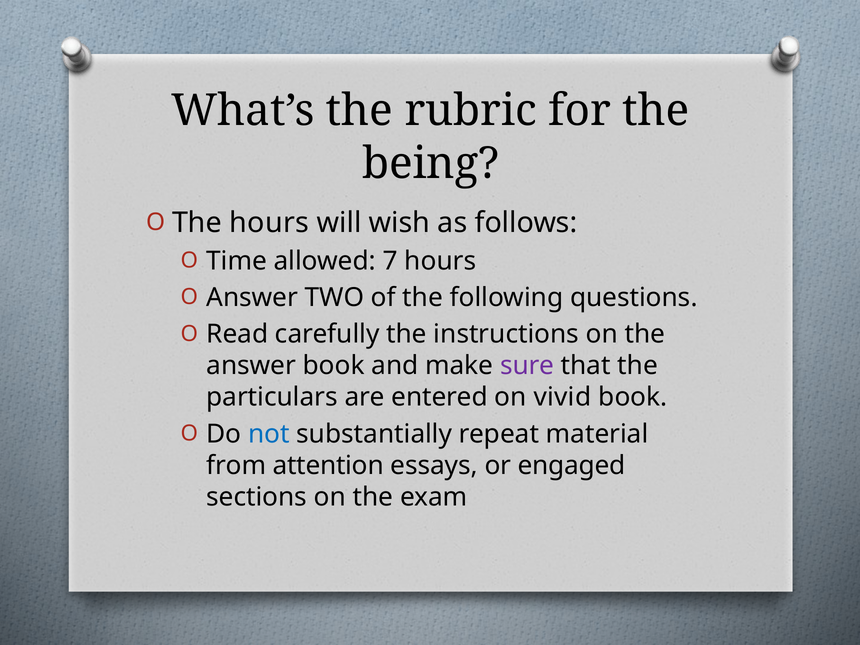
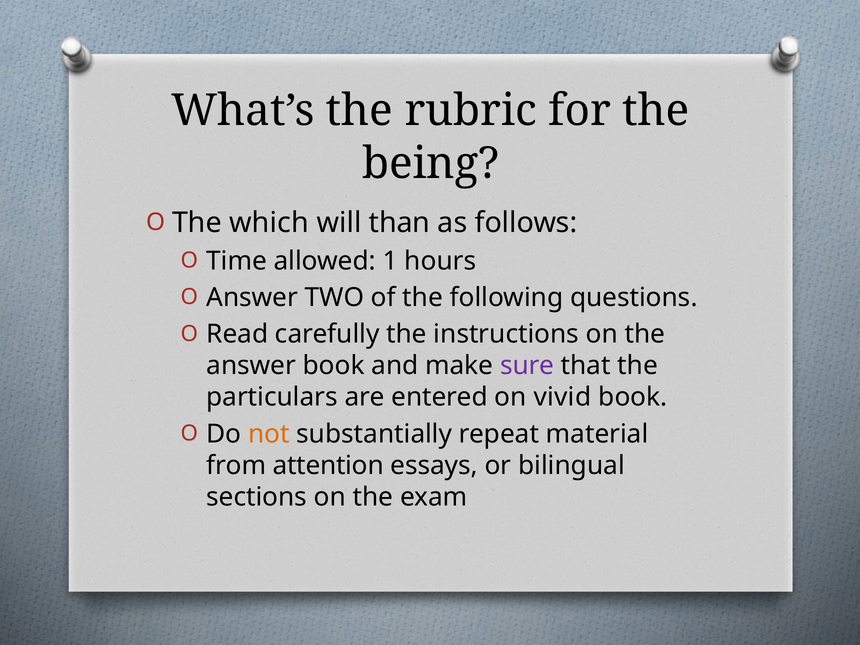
The hours: hours -> which (269, 223)
wish: wish -> than (400, 223)
7: 7 -> 1 (390, 261)
not colour: blue -> orange (269, 434)
engaged: engaged -> bilingual (571, 466)
